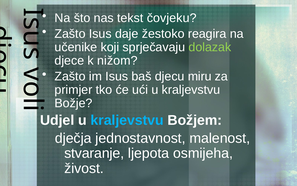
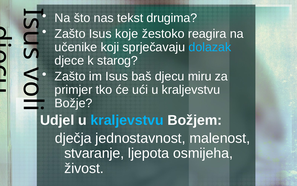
čovjeku: čovjeku -> drugima (172, 18)
daje: daje -> koje (127, 34)
dolazak colour: light green -> light blue (210, 47)
nižom: nižom -> starog (118, 60)
